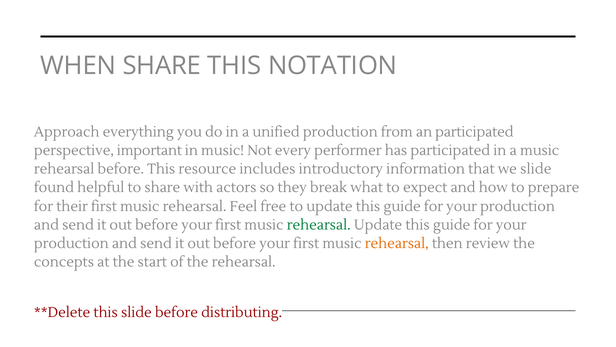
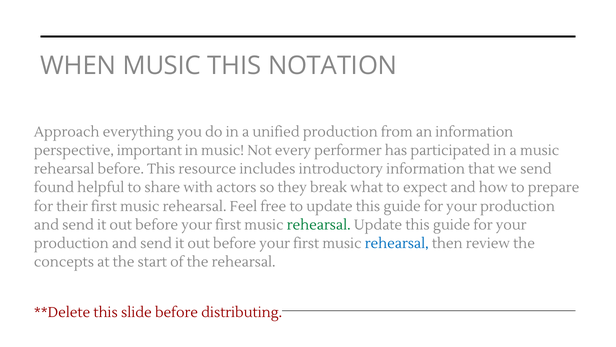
WHEN SHARE: SHARE -> MUSIC (162, 66)
an participated: participated -> information (474, 132)
we slide: slide -> send (536, 169)
rehearsal colour: orange -> blue (397, 243)
